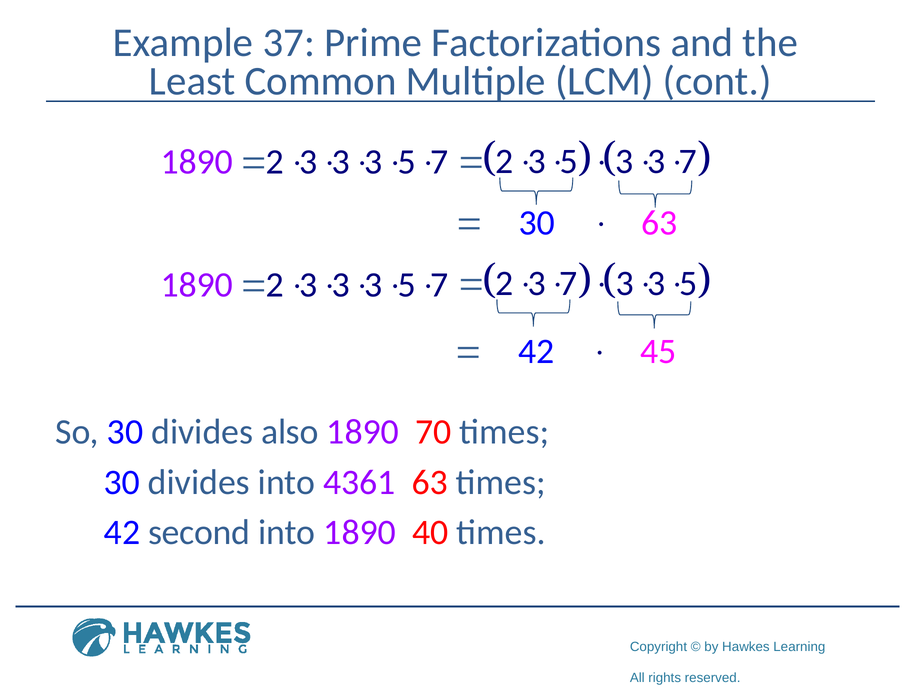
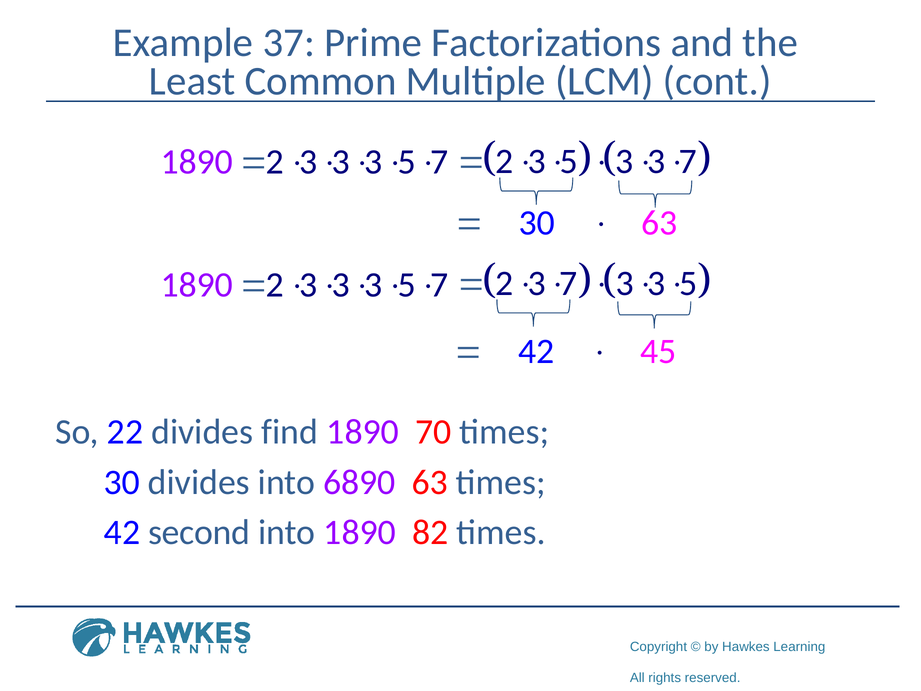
So 30: 30 -> 22 (125, 432)
also: also -> find (290, 432)
4361: 4361 -> 6890 (359, 482)
40: 40 -> 82 (430, 532)
